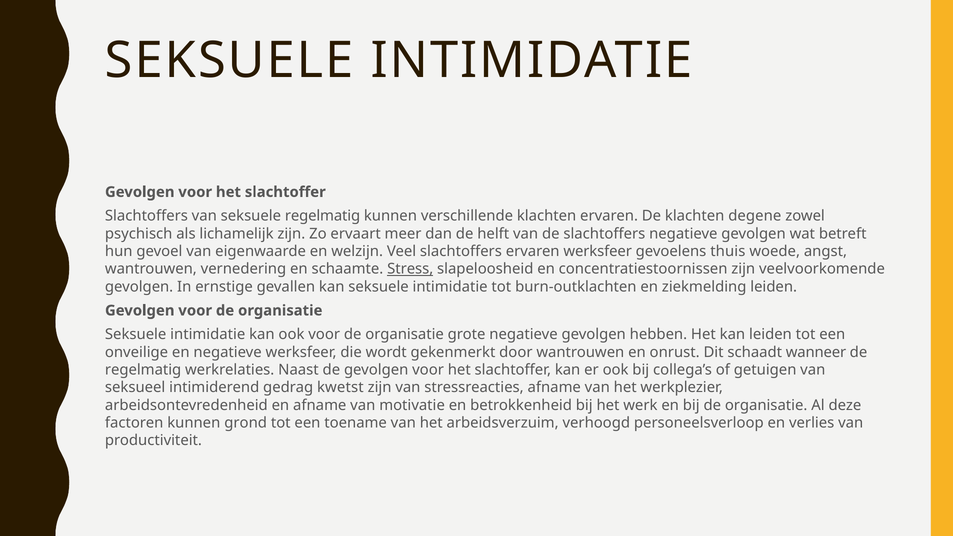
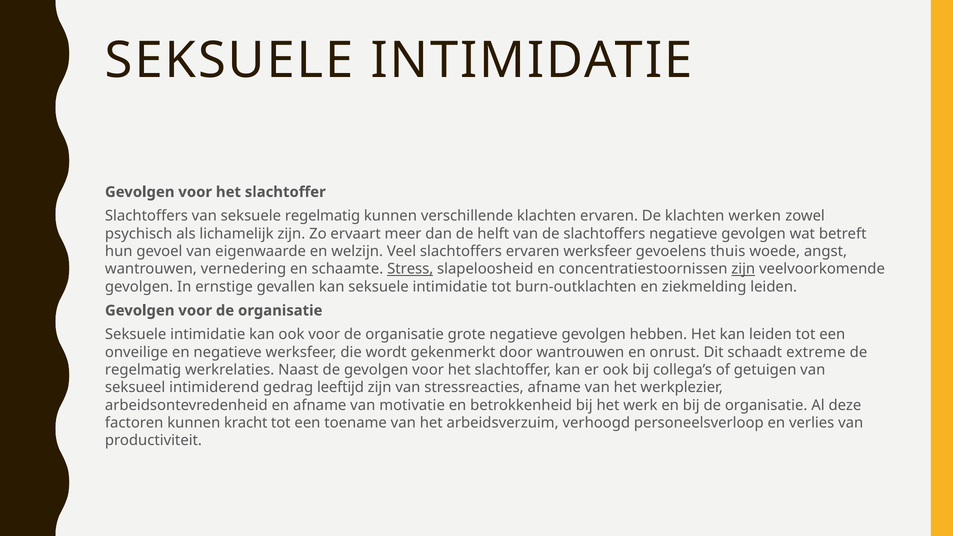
degene: degene -> werken (755, 216)
zijn underline: none -> present (743, 269)
wanneer: wanneer -> extreme (816, 352)
kwetst: kwetst -> leeftijd (340, 387)
grond: grond -> kracht (246, 423)
